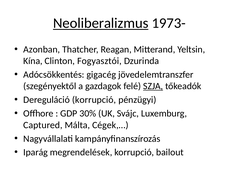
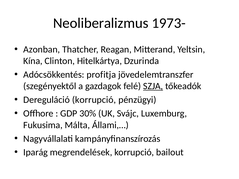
Neoliberalizmus underline: present -> none (101, 23)
Fogyasztói: Fogyasztói -> Hitelkártya (99, 61)
gigacég: gigacég -> profitja (101, 75)
Captured: Captured -> Fukusima (43, 125)
Cégek,…: Cégek,… -> Állami,… (110, 125)
